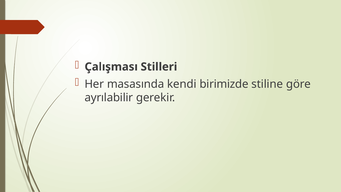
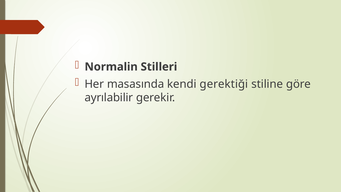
Çalışması: Çalışması -> Normalin (111, 67)
birimizde: birimizde -> gerektiği (224, 84)
